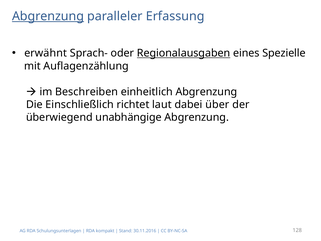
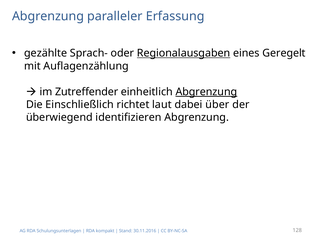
Abgrenzung underline: present -> none (48, 16)
erwähnt: erwähnt -> gezählte (46, 53)
Spezielle: Spezielle -> Geregelt (284, 53)
Beschreiben: Beschreiben -> Zutreffender (87, 92)
Abgrenzung underline: none -> present (206, 92)
unabhängige: unabhängige -> identifizieren (129, 117)
